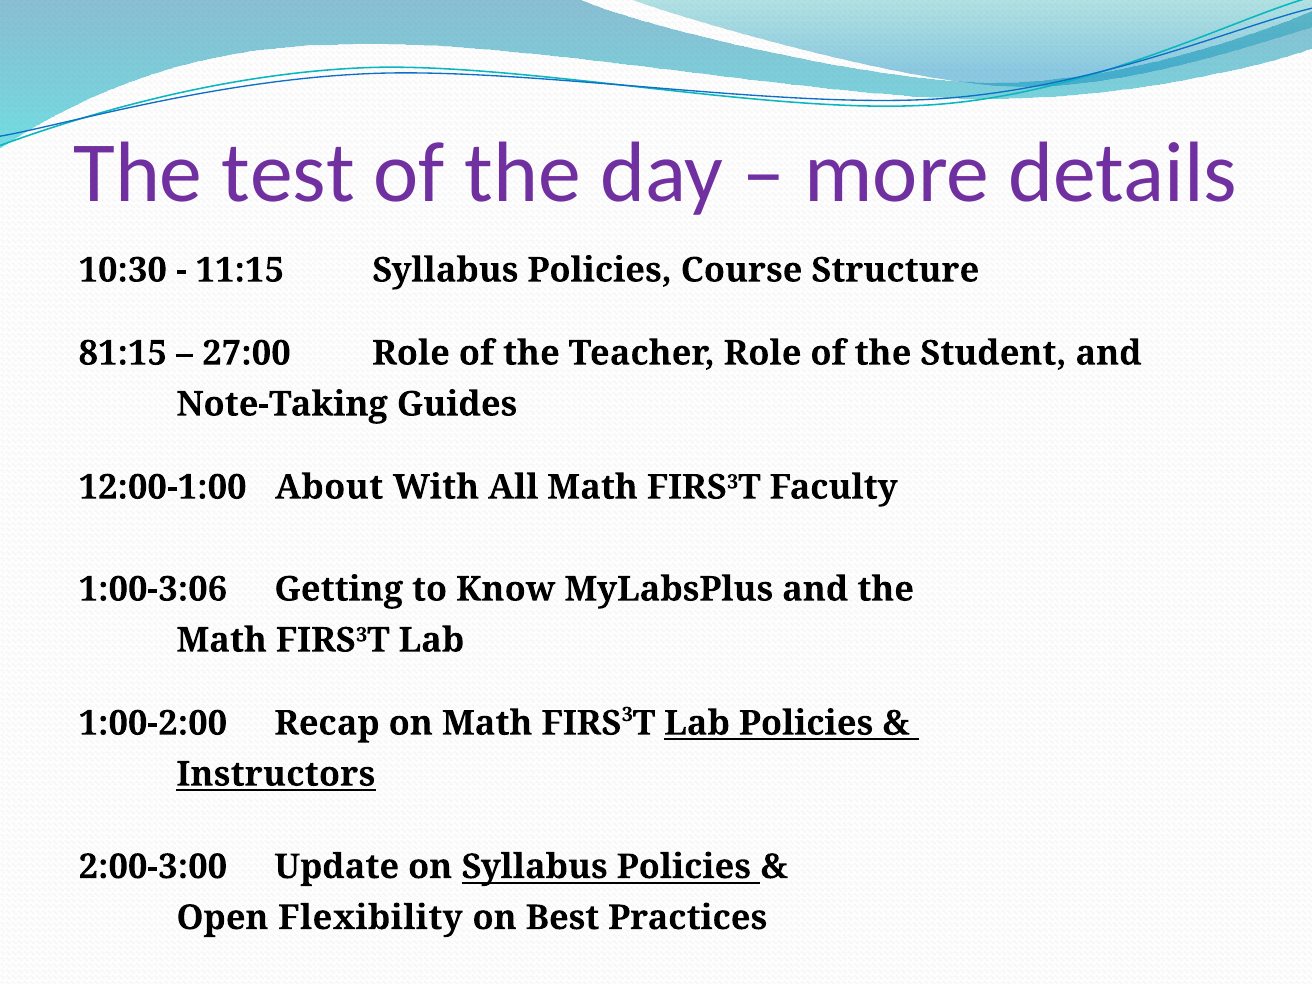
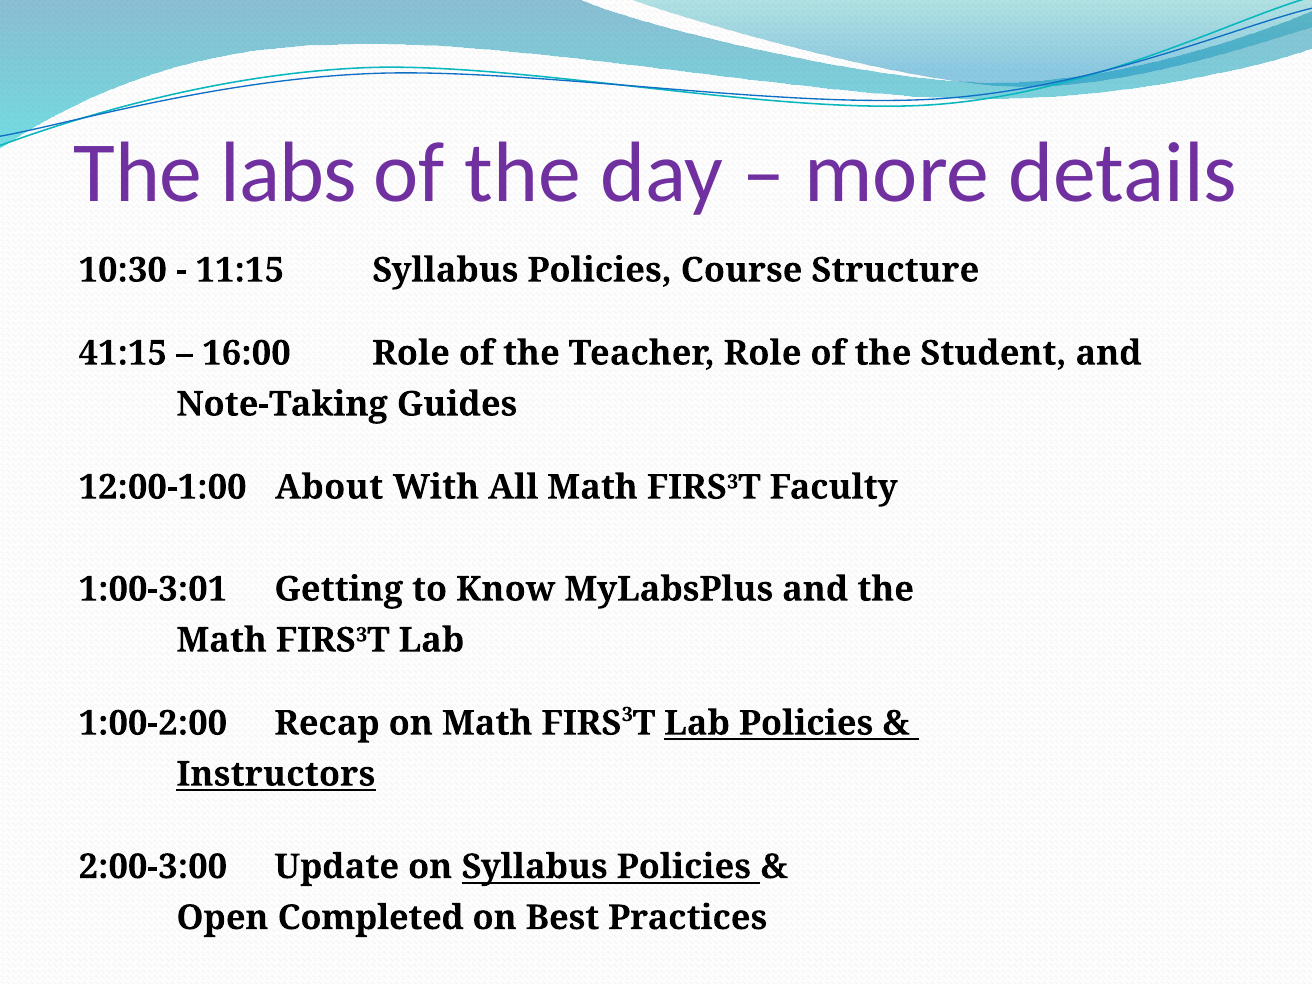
test: test -> labs (289, 173)
81:15: 81:15 -> 41:15 (123, 353)
27:00: 27:00 -> 16:00 (246, 353)
1:00-3:06: 1:00-3:06 -> 1:00-3:01 (153, 589)
Flexibility: Flexibility -> Completed (371, 918)
